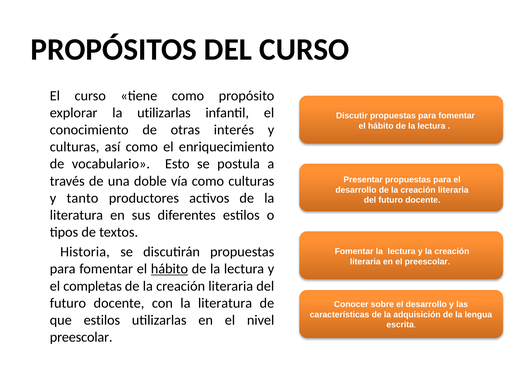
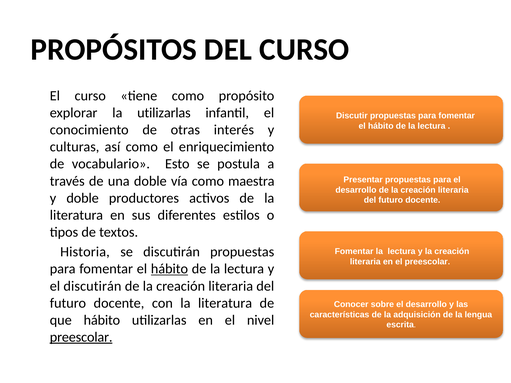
como culturas: culturas -> maestra (251, 181)
y tanto: tanto -> doble (83, 198)
el completas: completas -> discutirán (92, 286)
que estilos: estilos -> hábito (102, 320)
preescolar underline: none -> present (81, 337)
